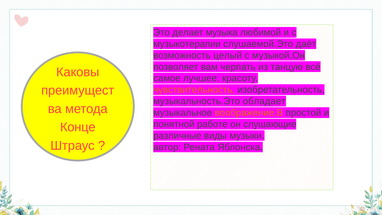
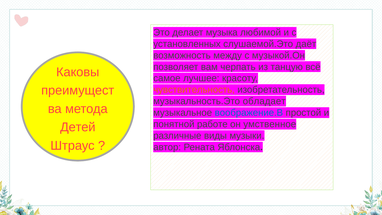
музыкотерапии: музыкотерапии -> установленных (187, 44)
целый: целый -> между (228, 55)
воображение.В colour: orange -> blue (249, 113)
слушающие: слушающие -> умственное (270, 124)
Конце: Конце -> Детей (78, 127)
